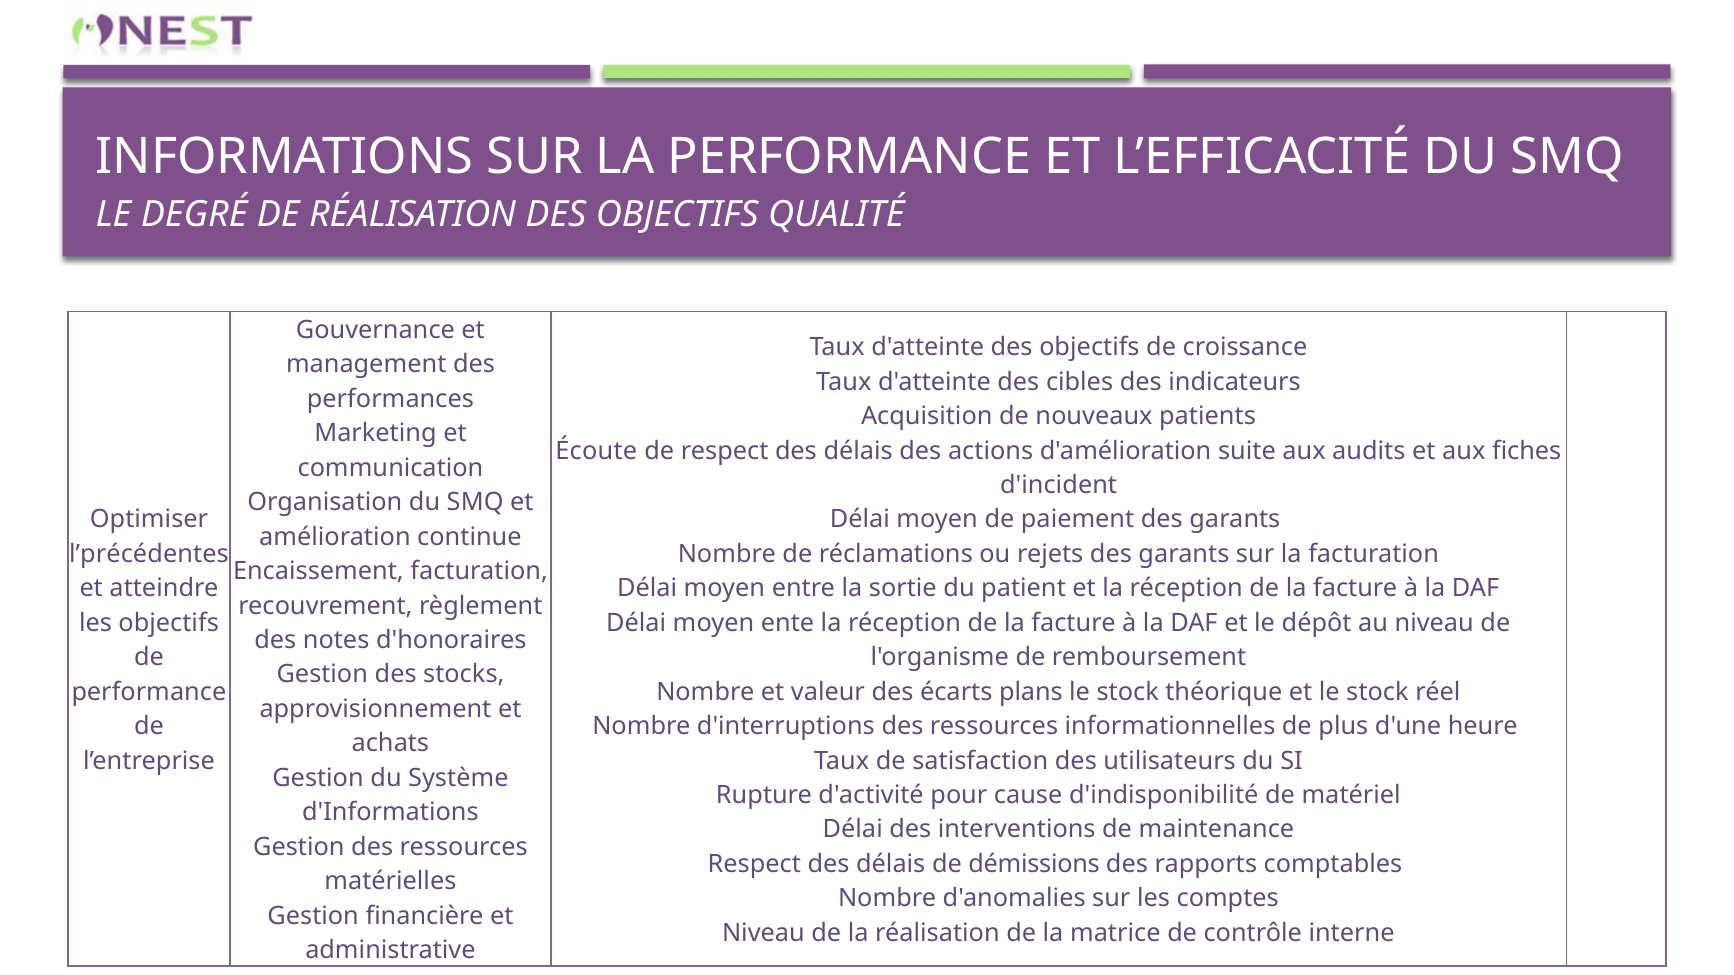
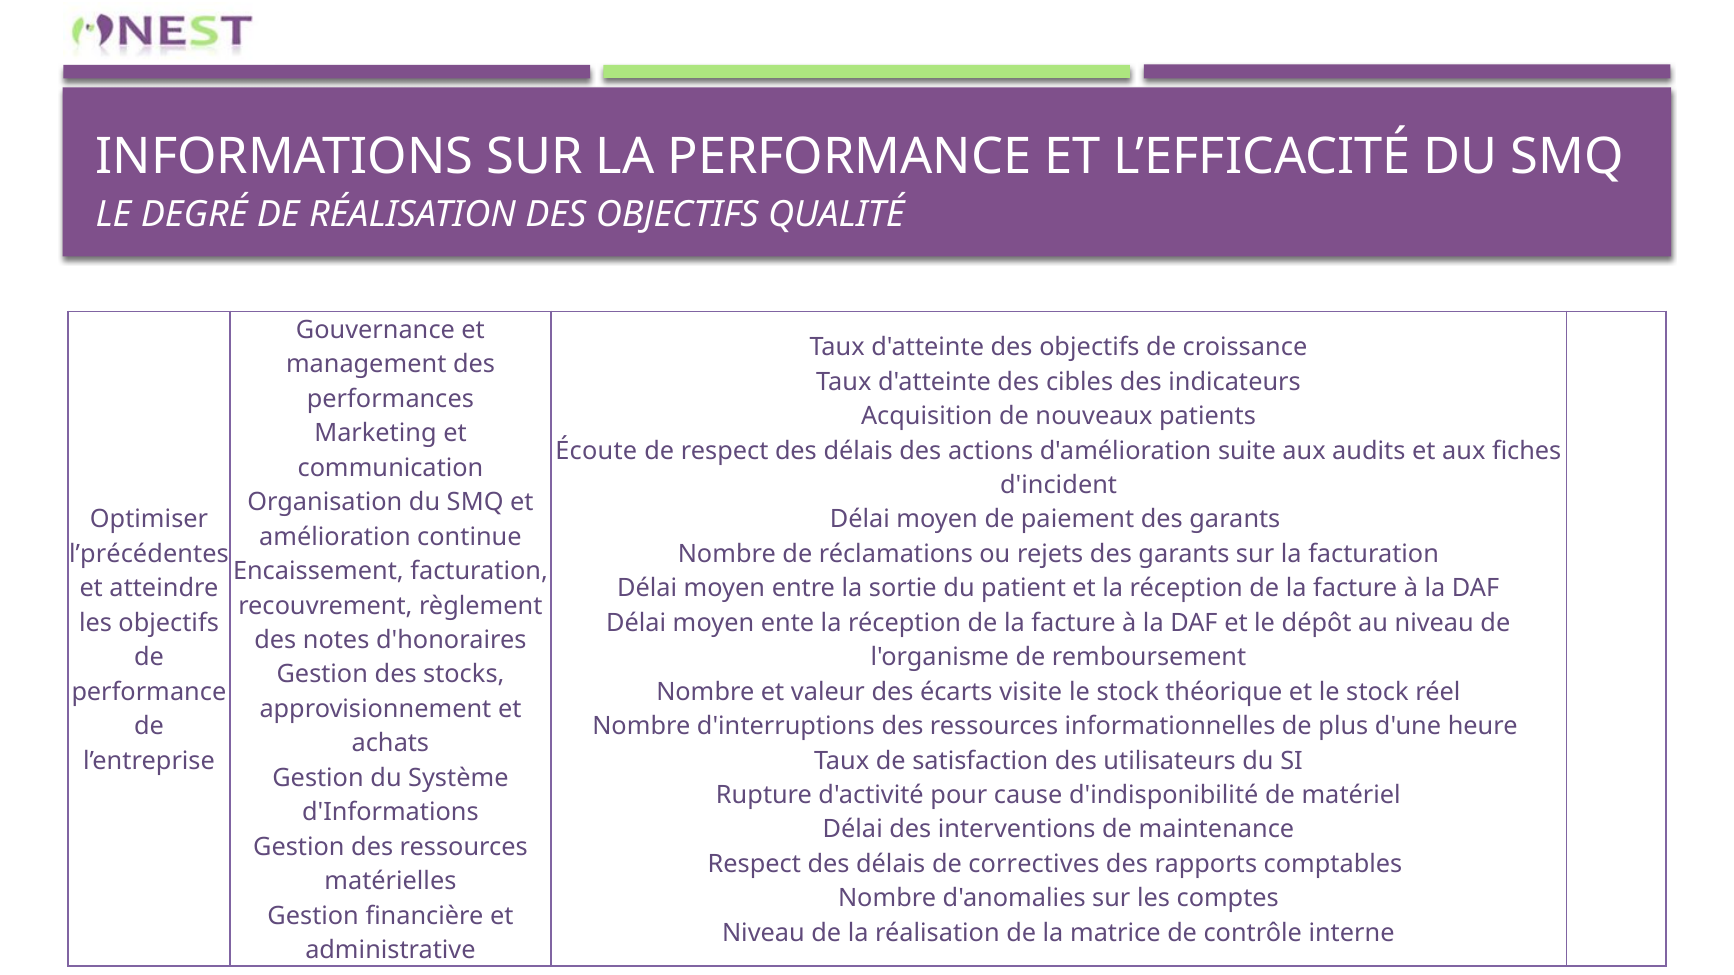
plans: plans -> visite (1031, 692)
démissions: démissions -> correctives (1034, 864)
